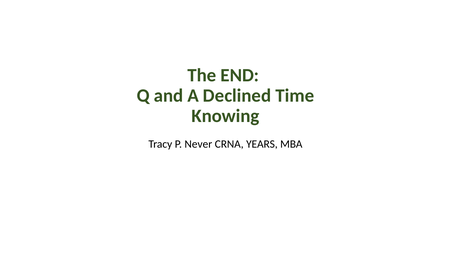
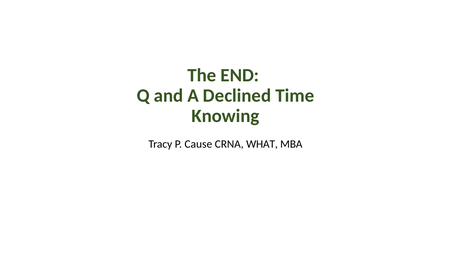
Never: Never -> Cause (198, 144)
YEARS: YEARS -> WHAT (262, 144)
